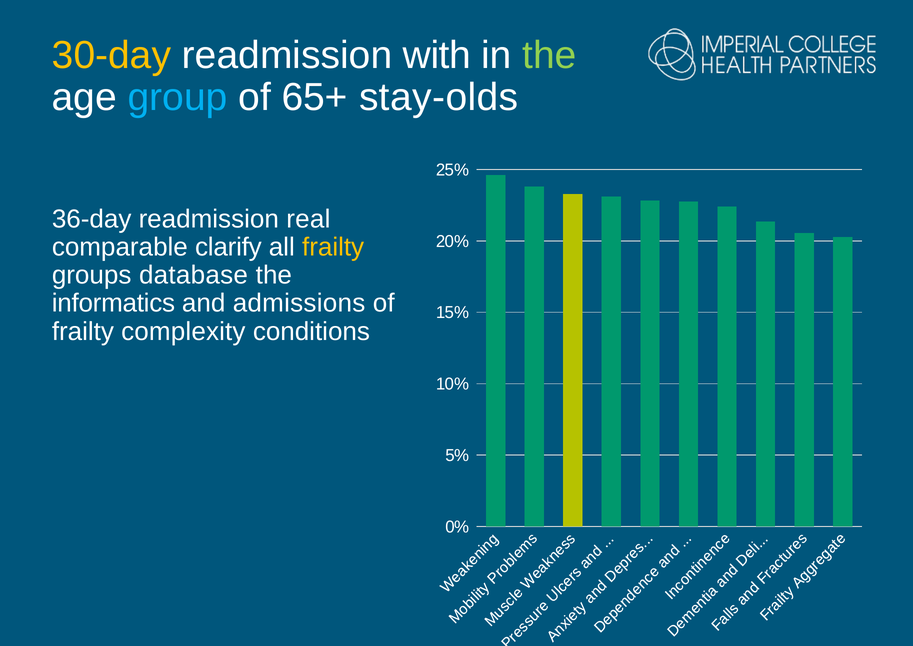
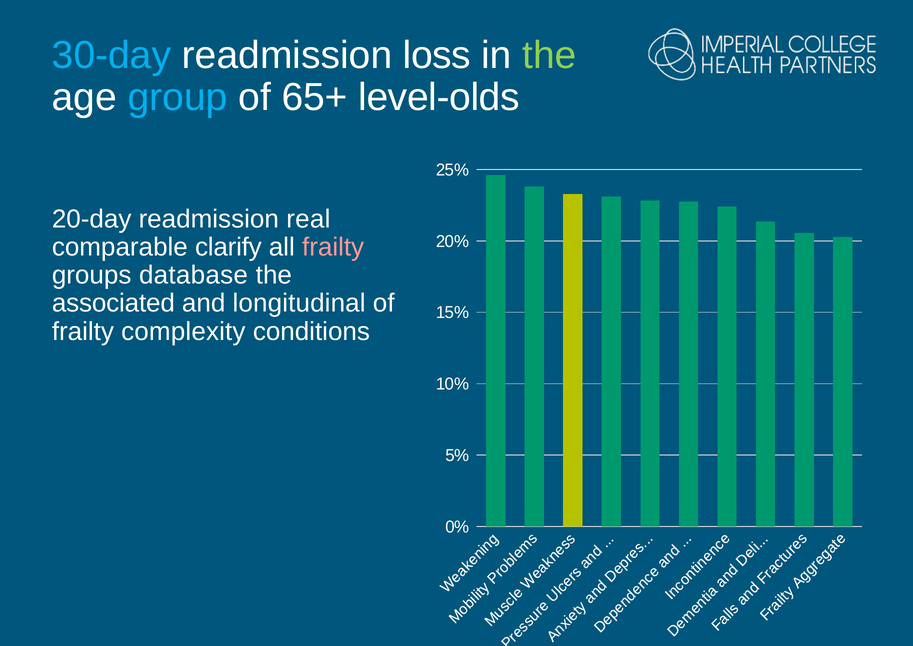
30-day colour: yellow -> light blue (112, 55)
with: with -> loss (437, 55)
stay-olds: stay-olds -> level-olds (439, 98)
36-day: 36-day -> 20-day (92, 219)
frailty colour: yellow -> pink (333, 247)
informatics: informatics -> associated (113, 303)
admissions: admissions -> longitudinal (299, 303)
